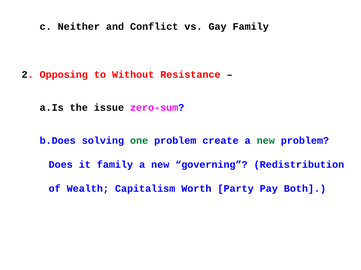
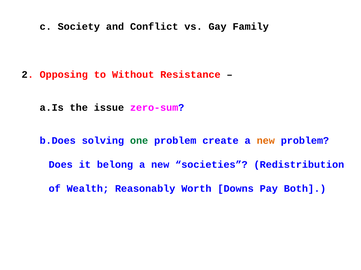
Neither: Neither -> Society (79, 27)
new colour: green -> orange (266, 141)
it family: family -> belong (115, 165)
governing: governing -> societies (211, 165)
Capitalism: Capitalism -> Reasonably (145, 189)
Party: Party -> Downs (236, 189)
